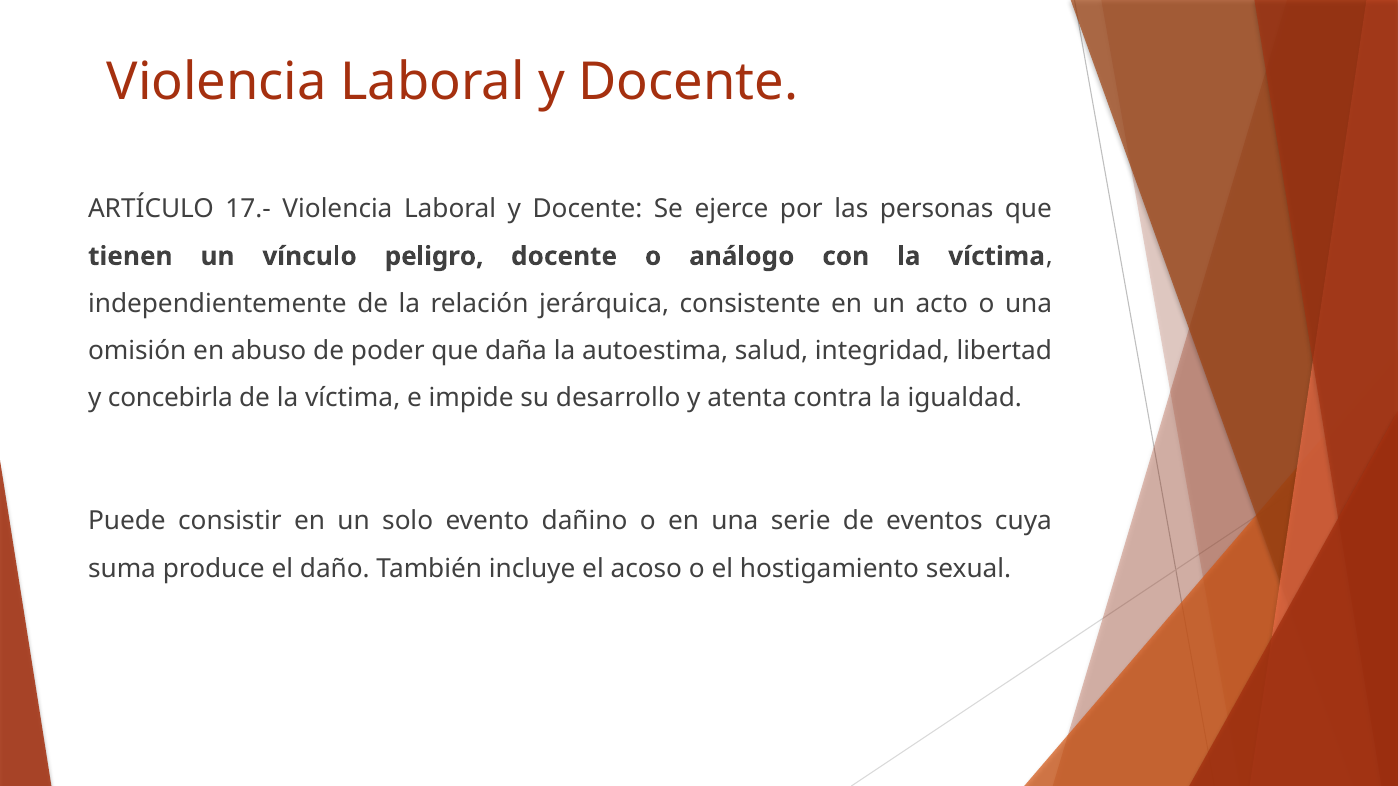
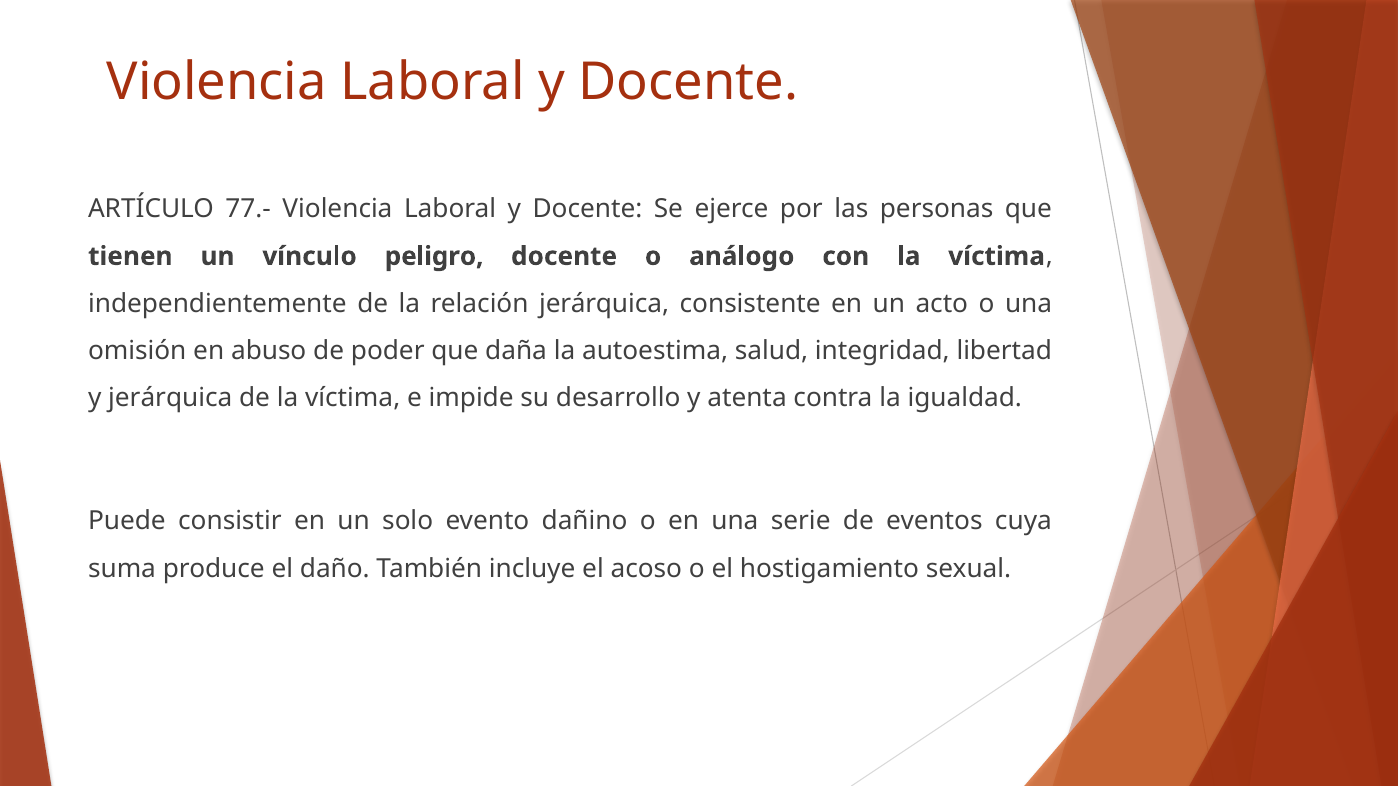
17.-: 17.- -> 77.- (248, 209)
y concebirla: concebirla -> jerárquica (170, 398)
